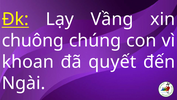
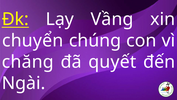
chuông: chuông -> chuyển (33, 40)
khoan: khoan -> chăng (28, 62)
